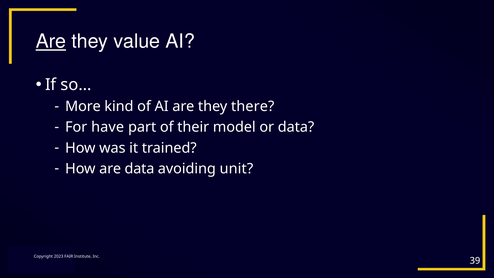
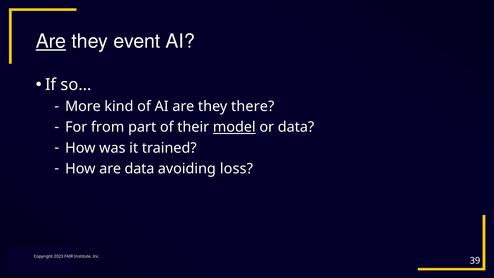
value: value -> event (137, 42)
have: have -> from (108, 127)
model underline: none -> present (234, 127)
unit: unit -> loss (236, 169)
